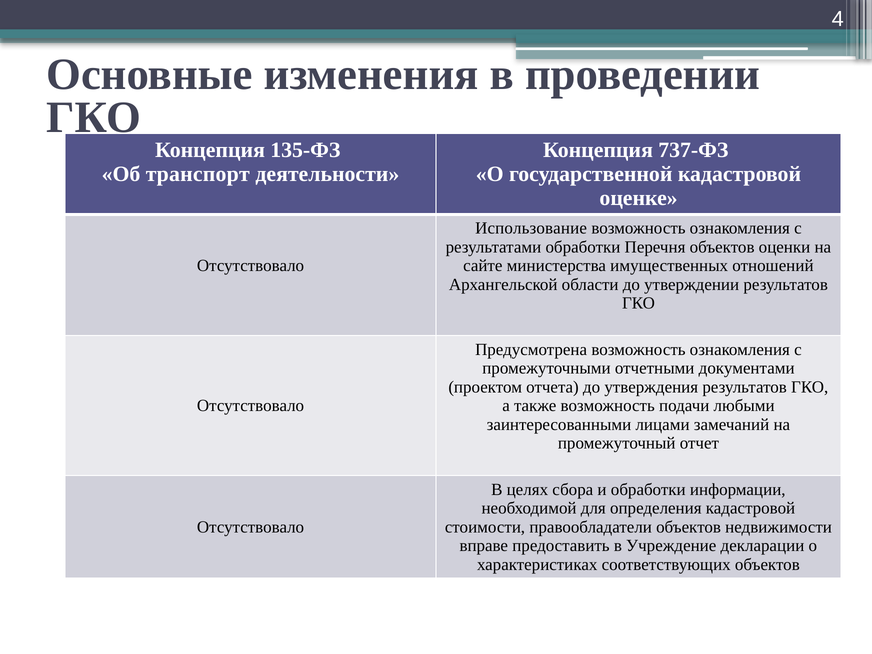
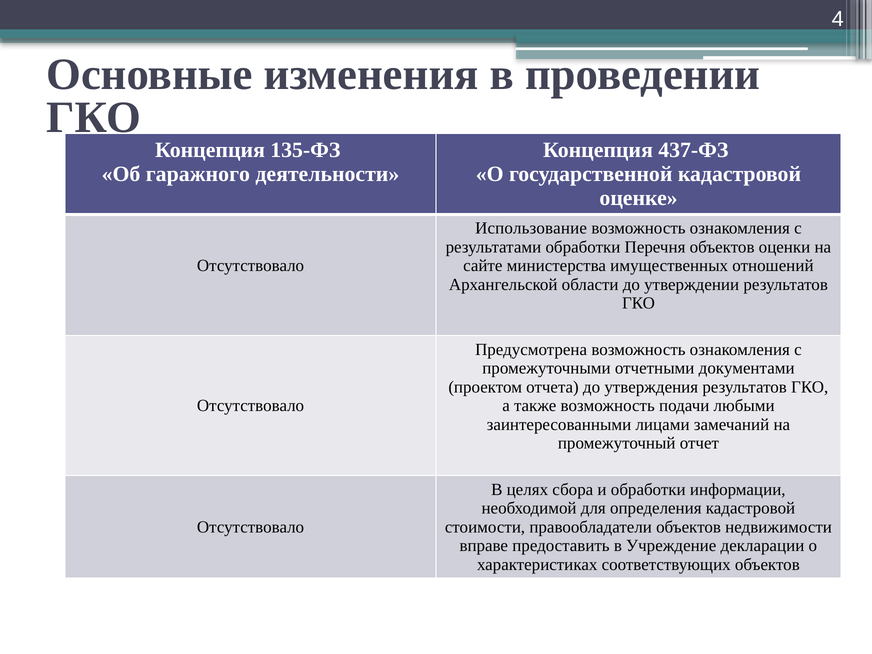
737-ФЗ: 737-ФЗ -> 437-ФЗ (693, 150)
транспорт: транспорт -> гаражного (198, 174)
